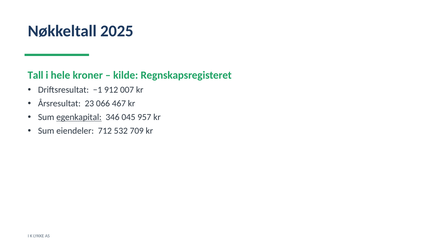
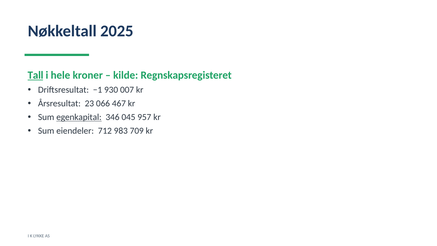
Tall underline: none -> present (36, 75)
912: 912 -> 930 (111, 90)
532: 532 -> 983 (121, 131)
